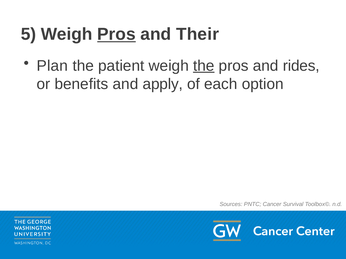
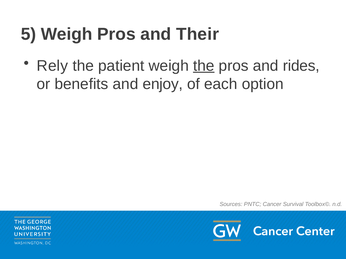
Pros underline: present -> none (116, 34)
Plan: Plan -> Rely (52, 66)
apply: apply -> enjoy (163, 84)
